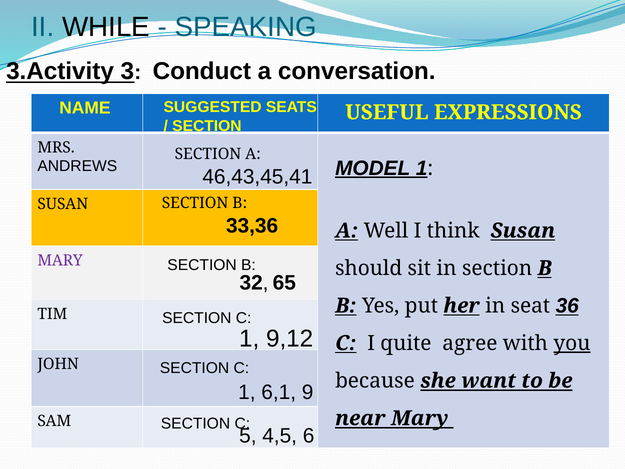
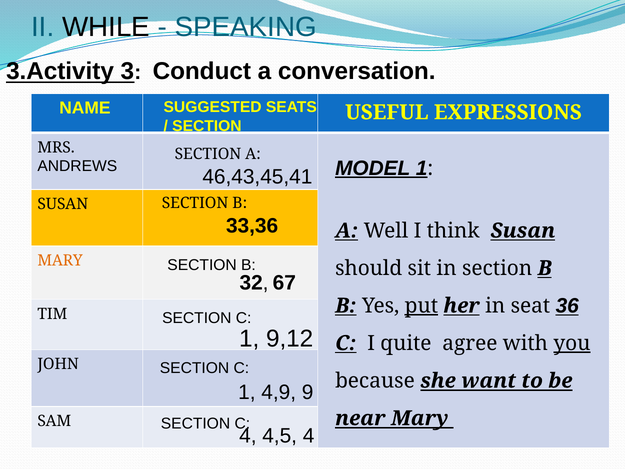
MARY colour: purple -> orange (60, 260)
65: 65 -> 67 (284, 283)
put underline: none -> present (421, 306)
6,1: 6,1 -> 4,9 (279, 392)
5: 5 -> 4 (248, 436)
4,5 6: 6 -> 4 (309, 436)
